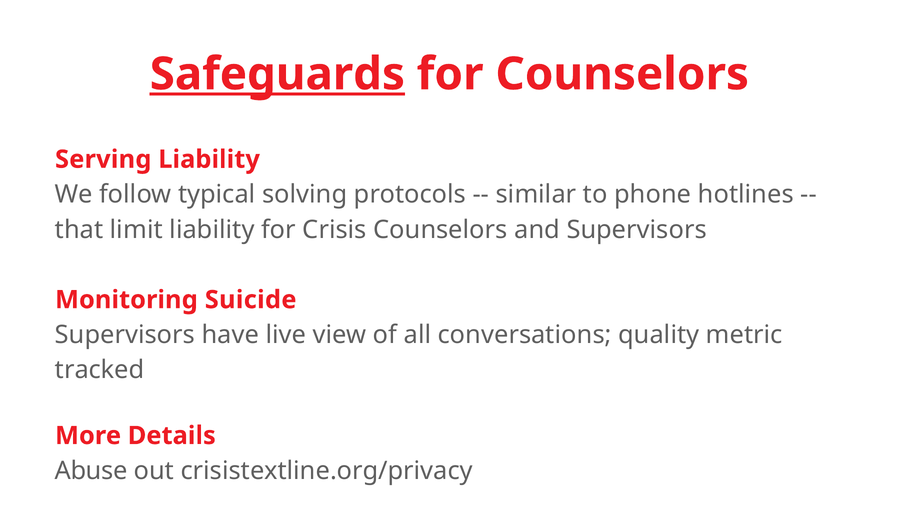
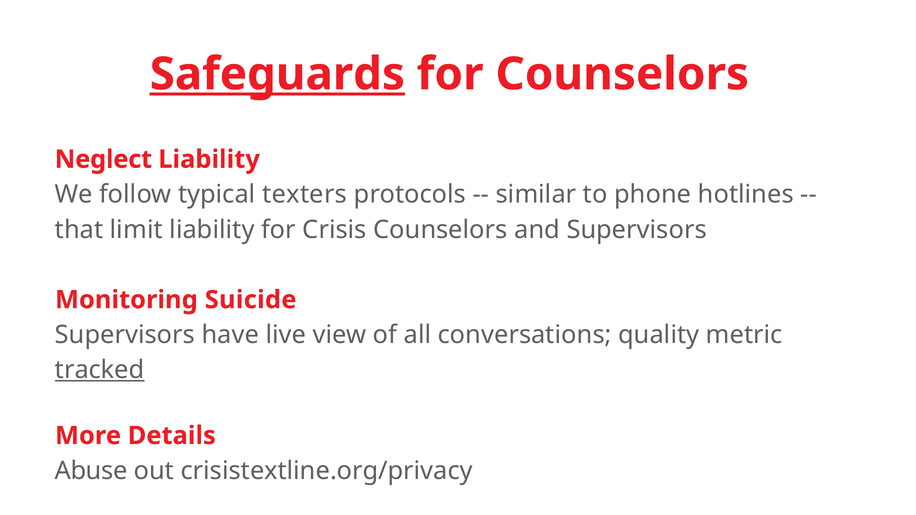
Serving: Serving -> Neglect (103, 159)
solving: solving -> texters (305, 195)
tracked underline: none -> present (100, 370)
